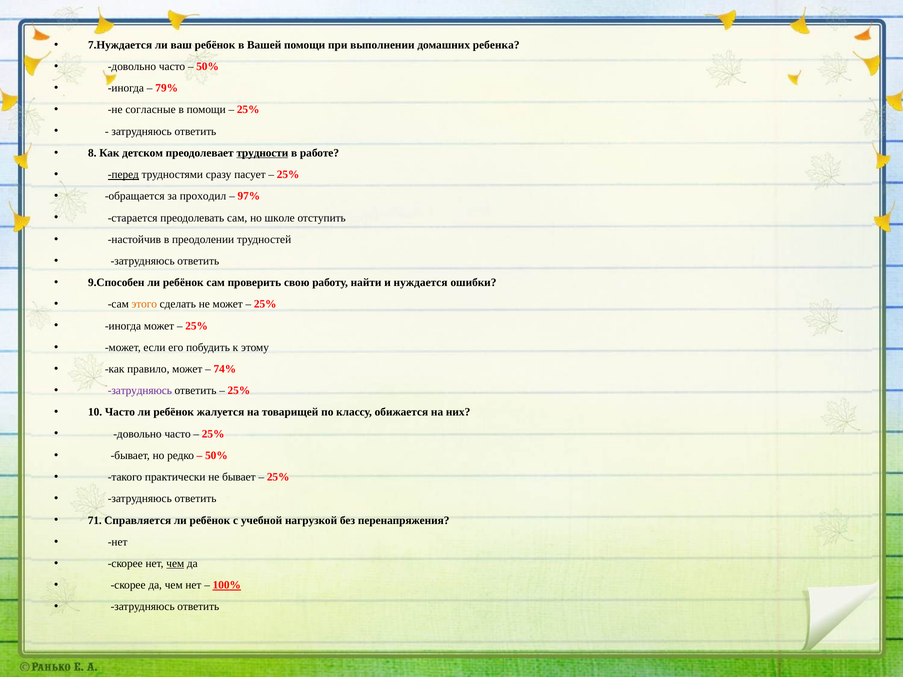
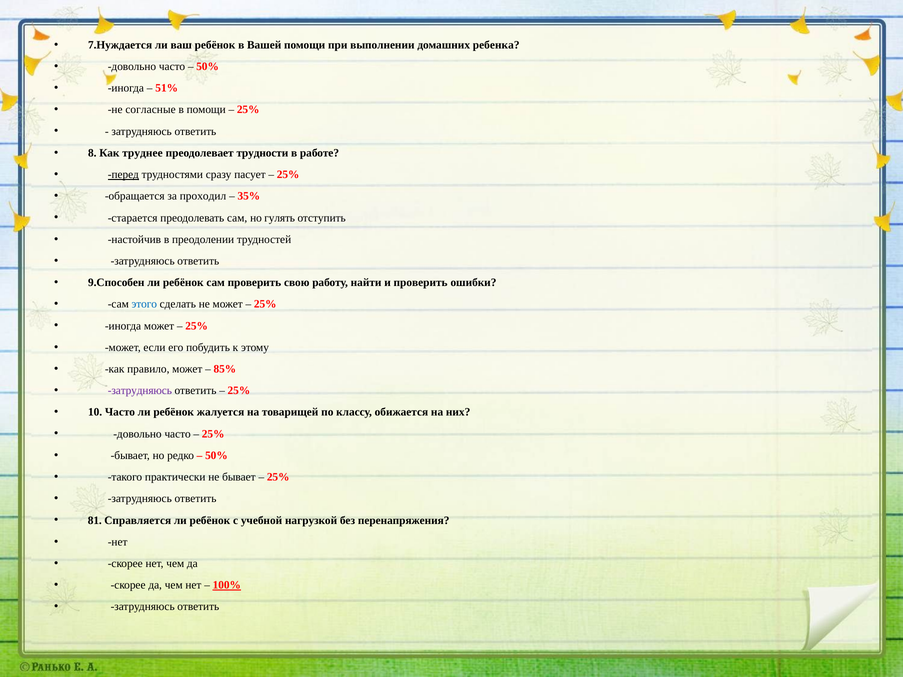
79%: 79% -> 51% (167, 88)
детском: детском -> труднее (143, 153)
трудности underline: present -> none (262, 153)
97%: 97% -> 35% (249, 196)
школе: школе -> гулять (280, 218)
и нуждается: нуждается -> проверить (421, 283)
этого colour: orange -> blue (144, 304)
74%: 74% -> 85% (225, 369)
71: 71 -> 81 (95, 520)
чем underline: present -> none (175, 564)
